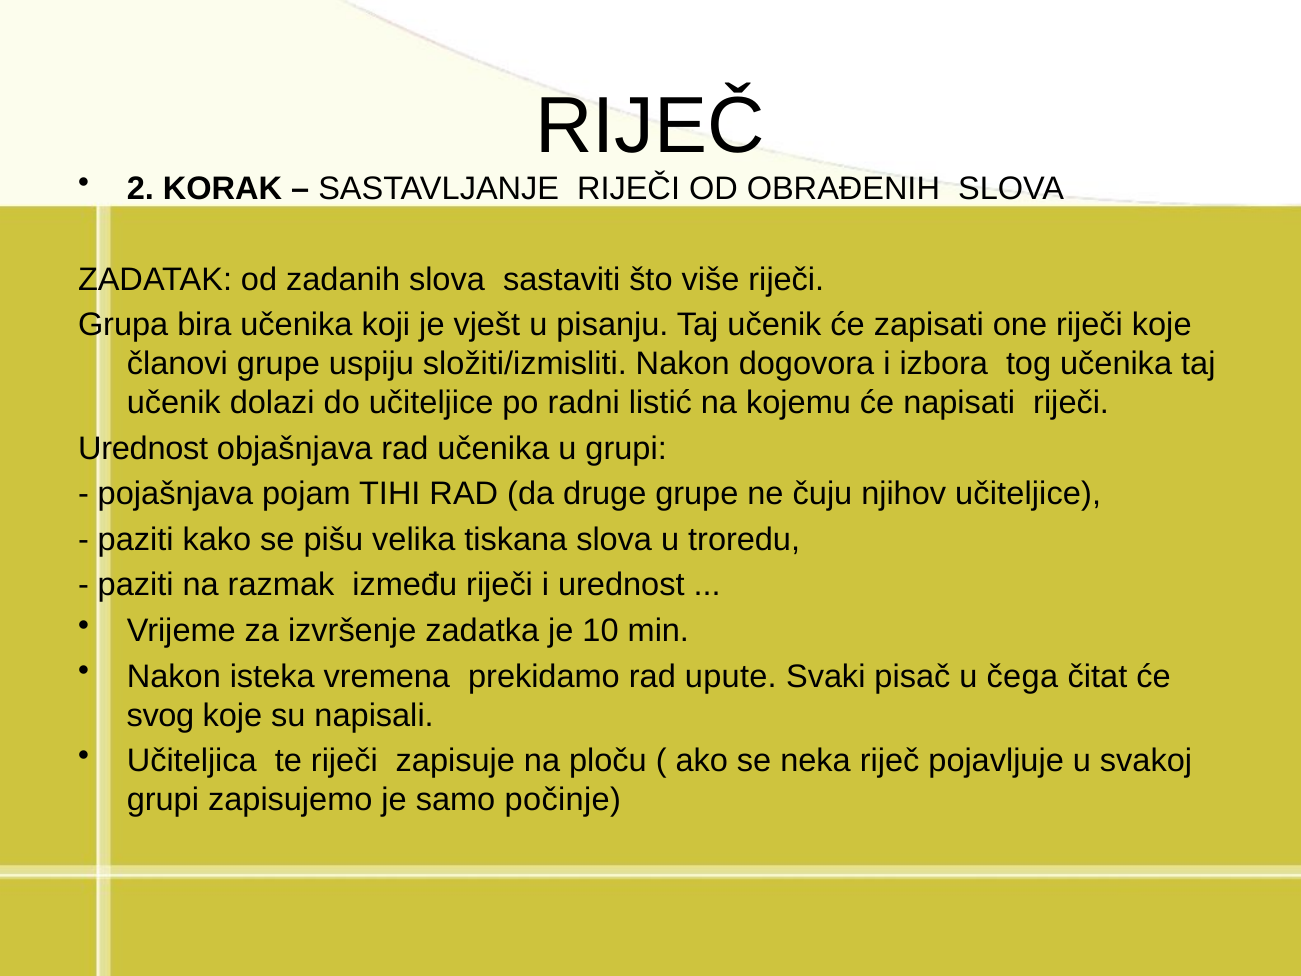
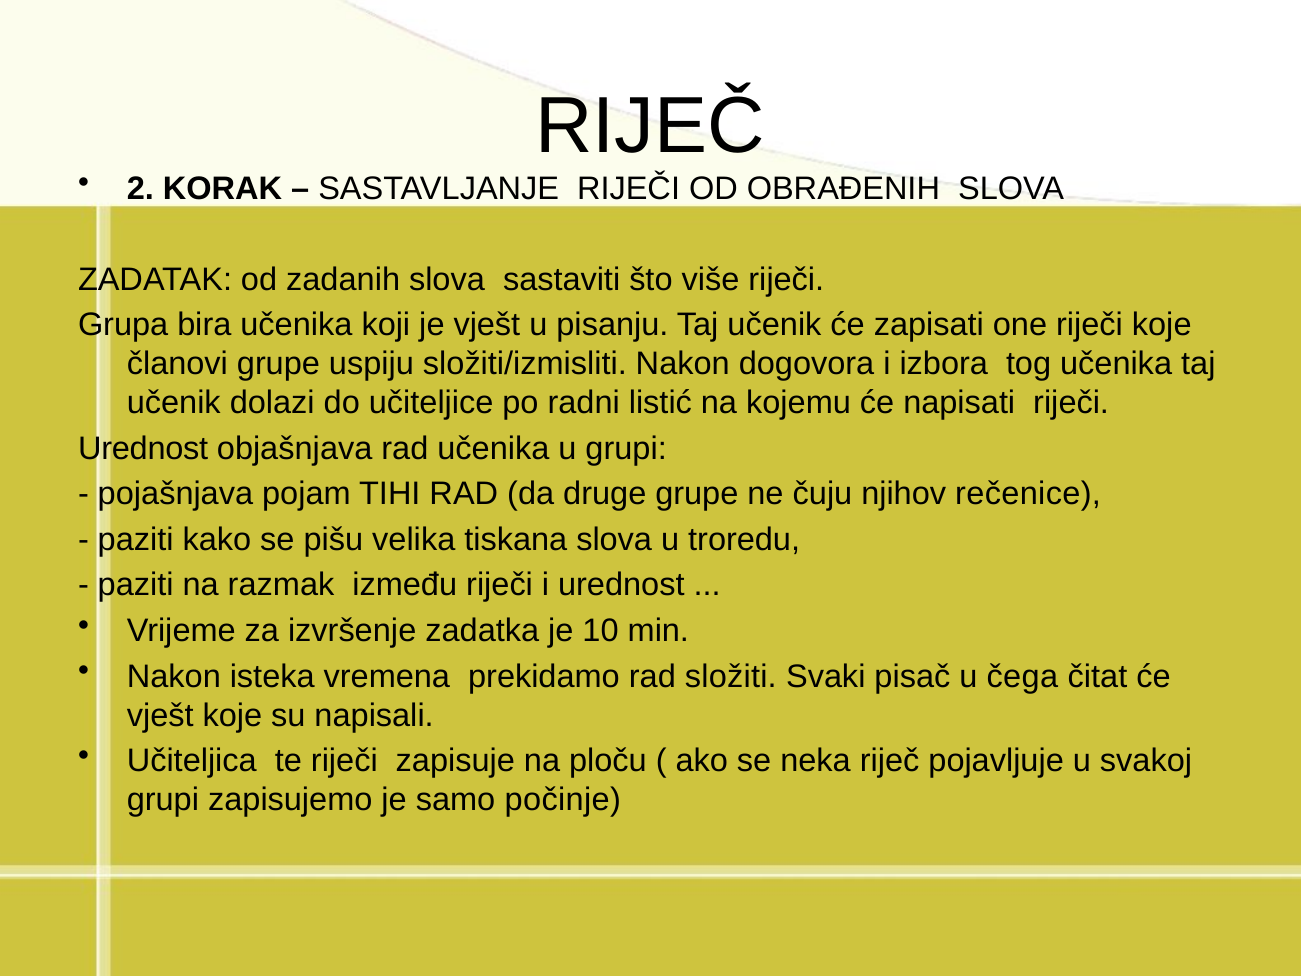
njihov učiteljice: učiteljice -> rečenice (1028, 494)
upute: upute -> složiti (731, 676)
svog: svog -> vješt (160, 715)
